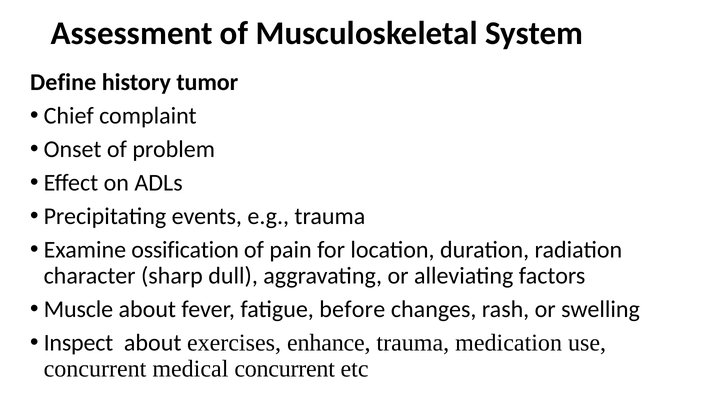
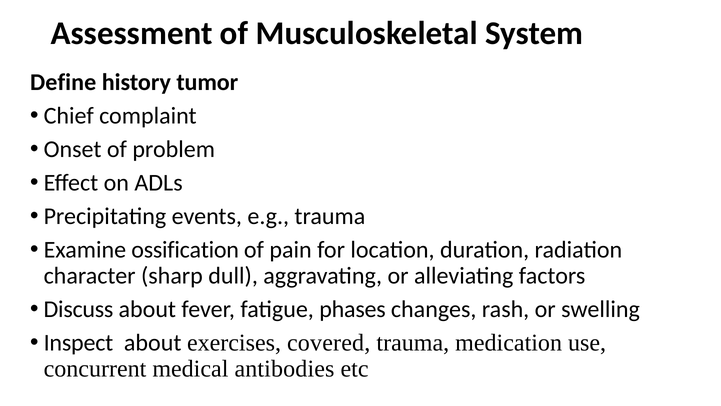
Muscle: Muscle -> Discuss (78, 309)
before: before -> phases (352, 309)
enhance: enhance -> covered (329, 342)
medical concurrent: concurrent -> antibodies (284, 368)
